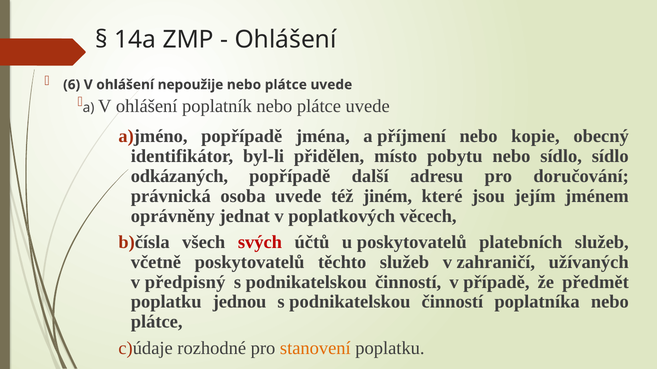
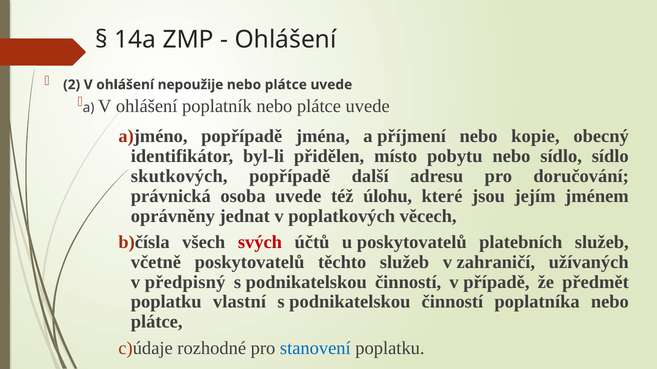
6: 6 -> 2 (72, 85)
odkázaných: odkázaných -> skutkových (179, 176)
jiném: jiném -> úlohu (388, 196)
jednou: jednou -> vlastní (239, 302)
stanovení colour: orange -> blue (315, 348)
